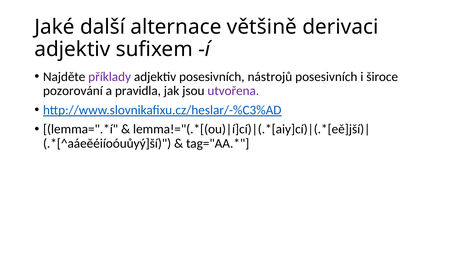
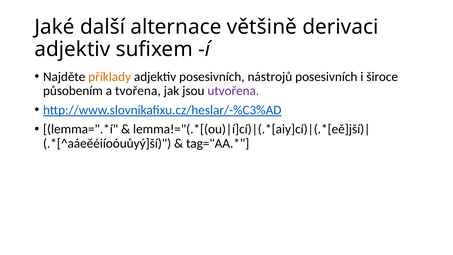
příklady colour: purple -> orange (110, 77)
pozorování: pozorování -> působením (73, 91)
pravidla: pravidla -> tvořena (138, 91)
